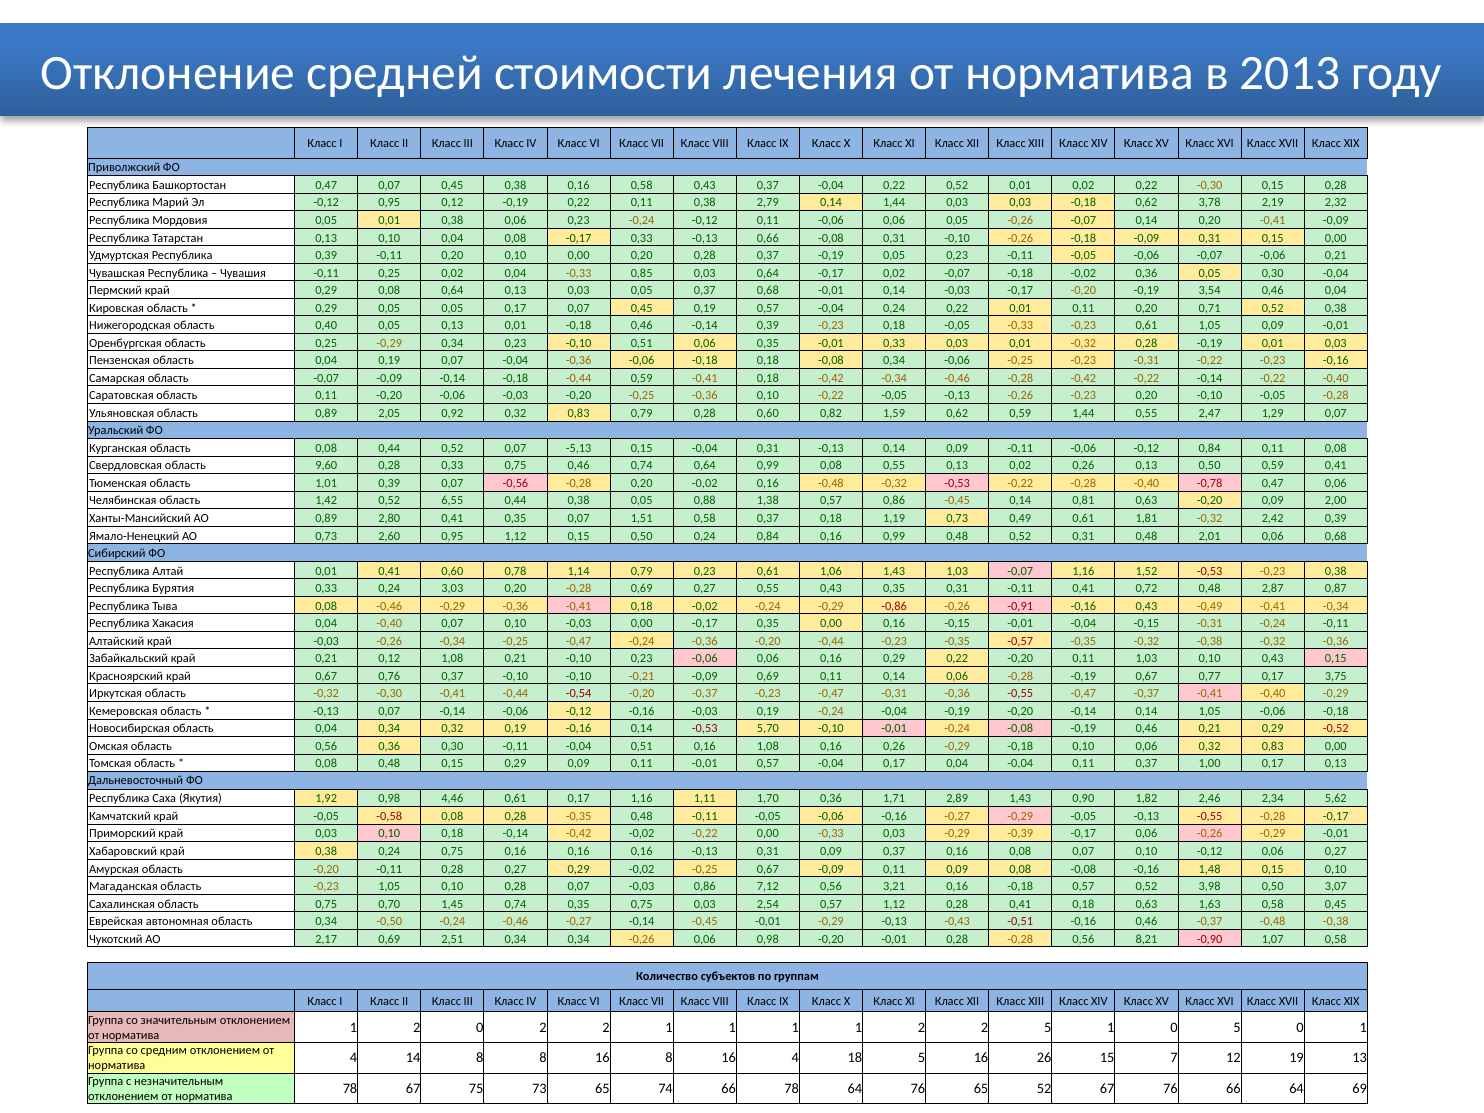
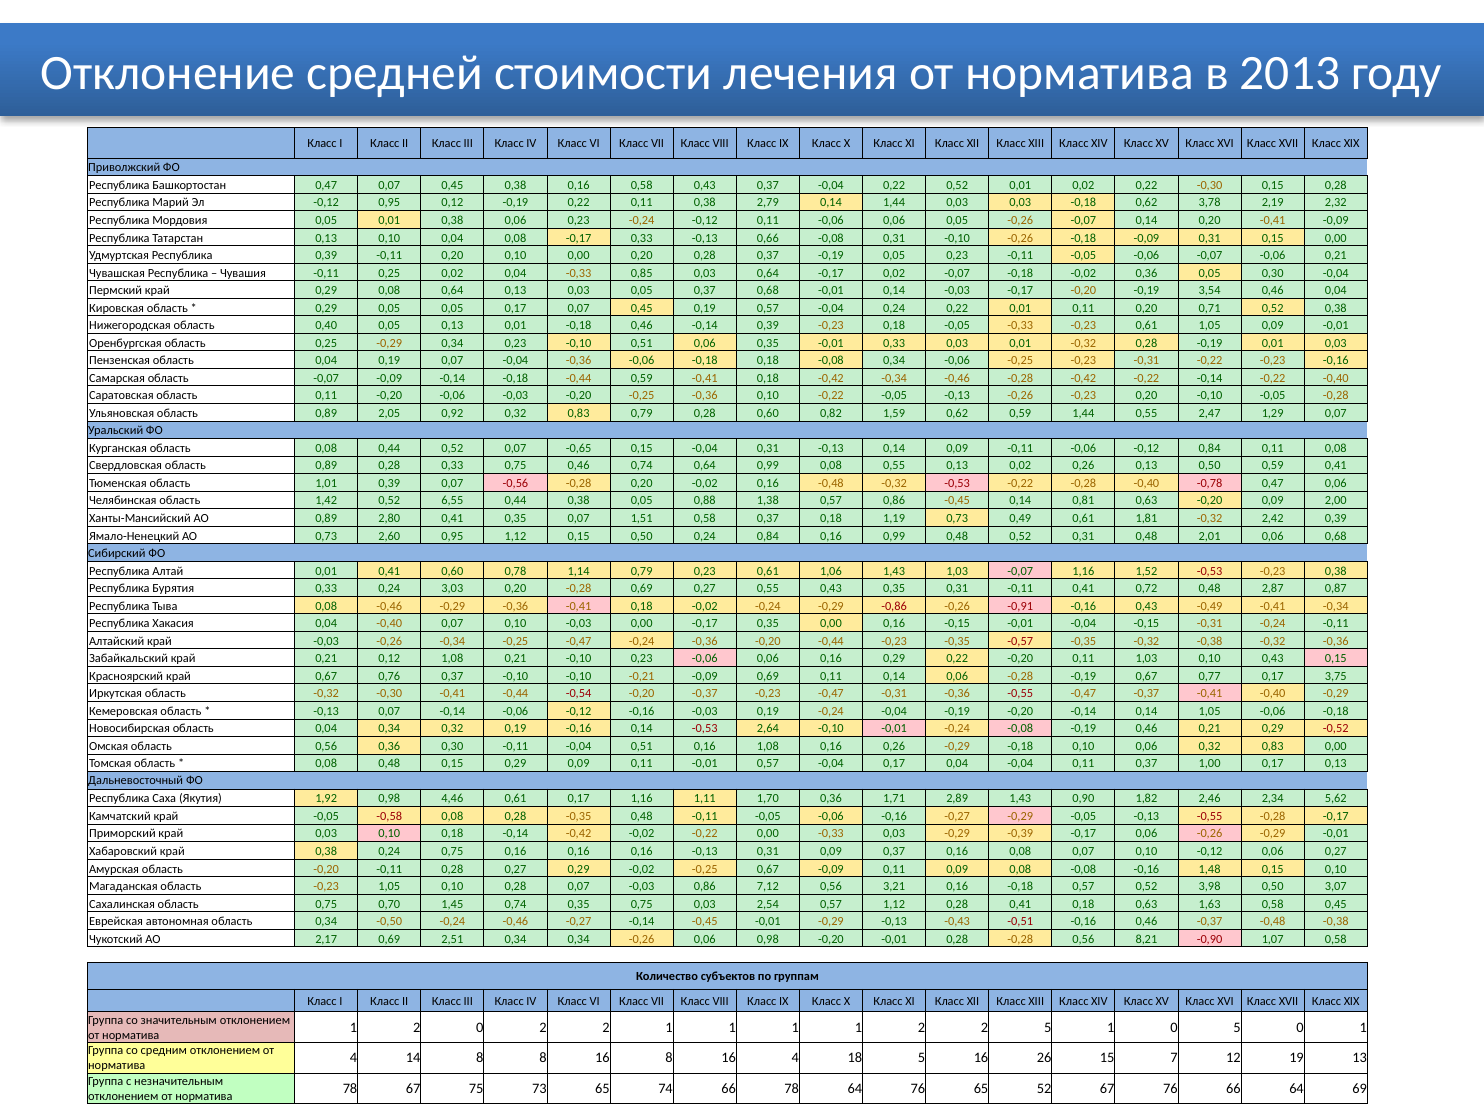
-5,13: -5,13 -> -0,65 (579, 448)
Свердловская область 9,60: 9,60 -> 0,89 (326, 466)
5,70: 5,70 -> 2,64 (768, 729)
